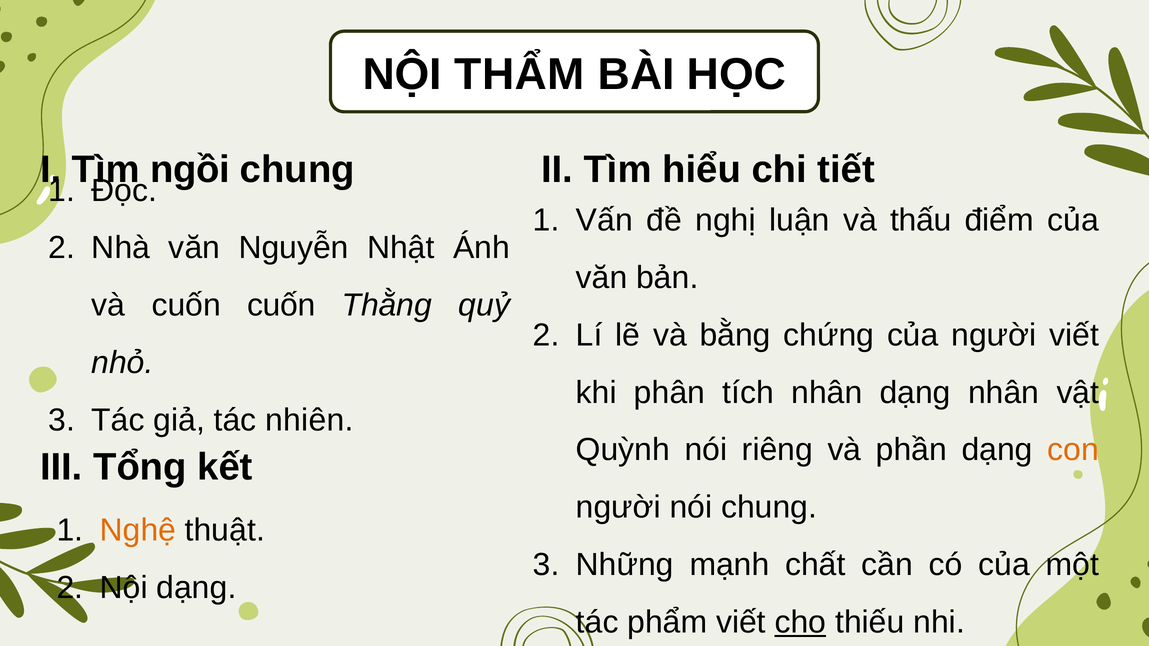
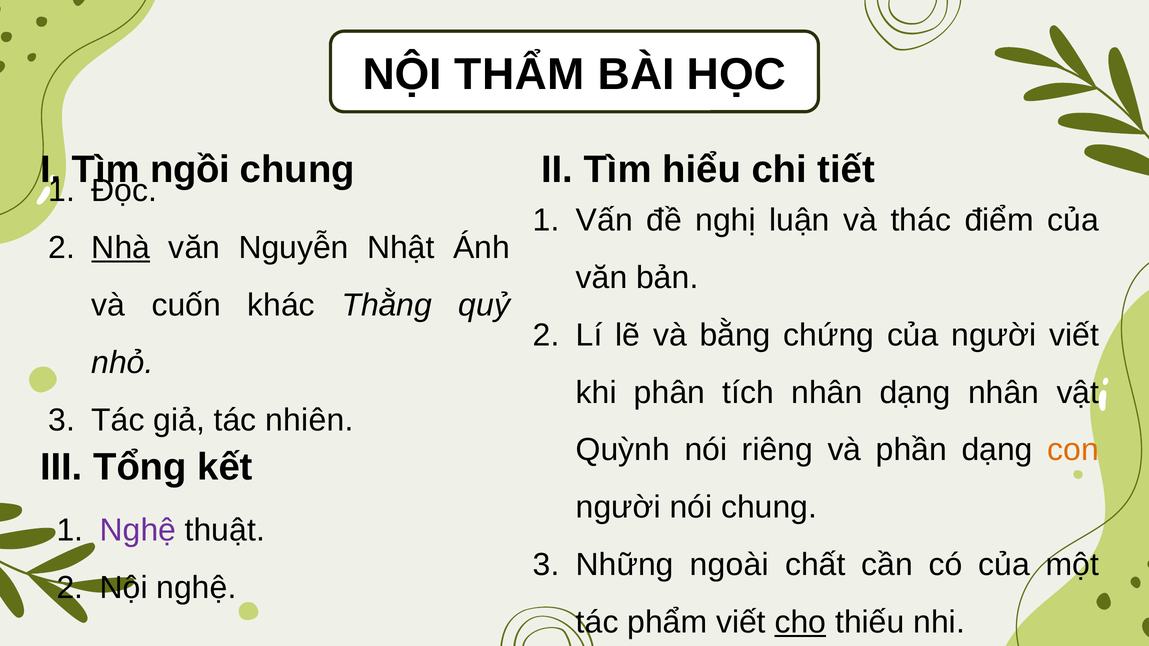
thấu: thấu -> thác (921, 220)
Nhà underline: none -> present (121, 248)
cuốn cuốn: cuốn -> khác (281, 305)
Nghệ colour: orange -> purple (138, 531)
mạnh: mạnh -> ngoài (729, 565)
Nội dạng: dạng -> nghệ (196, 588)
